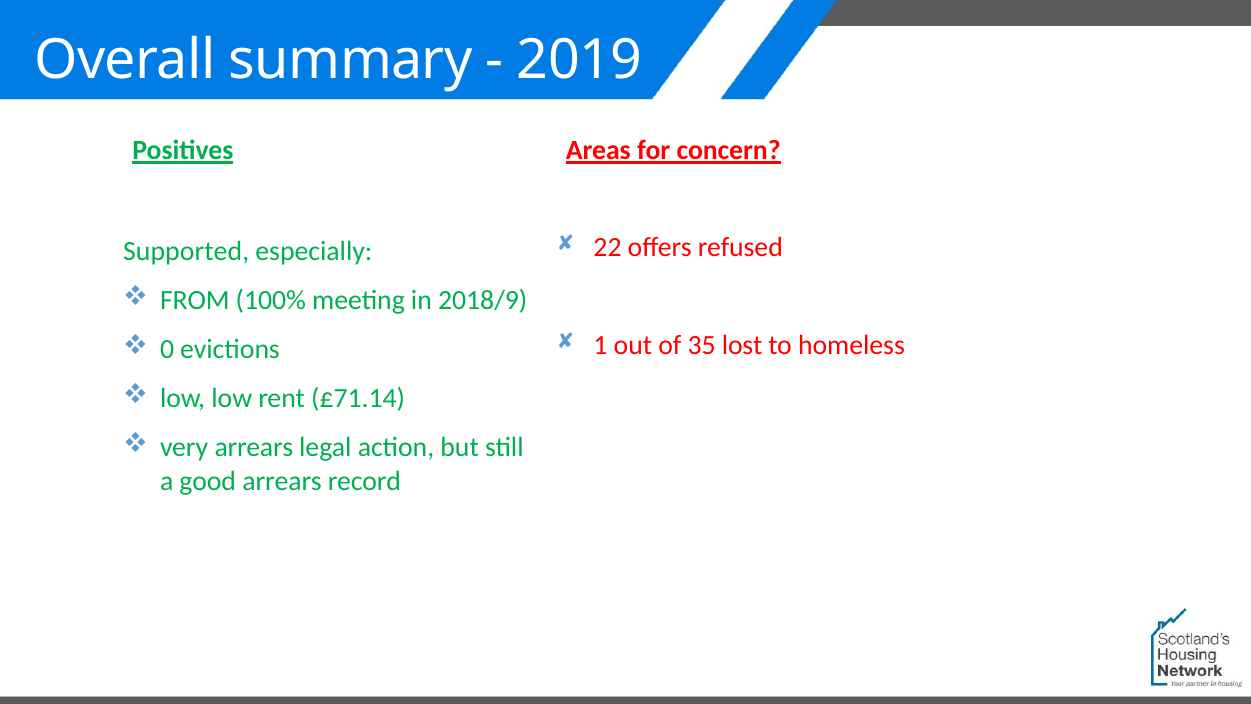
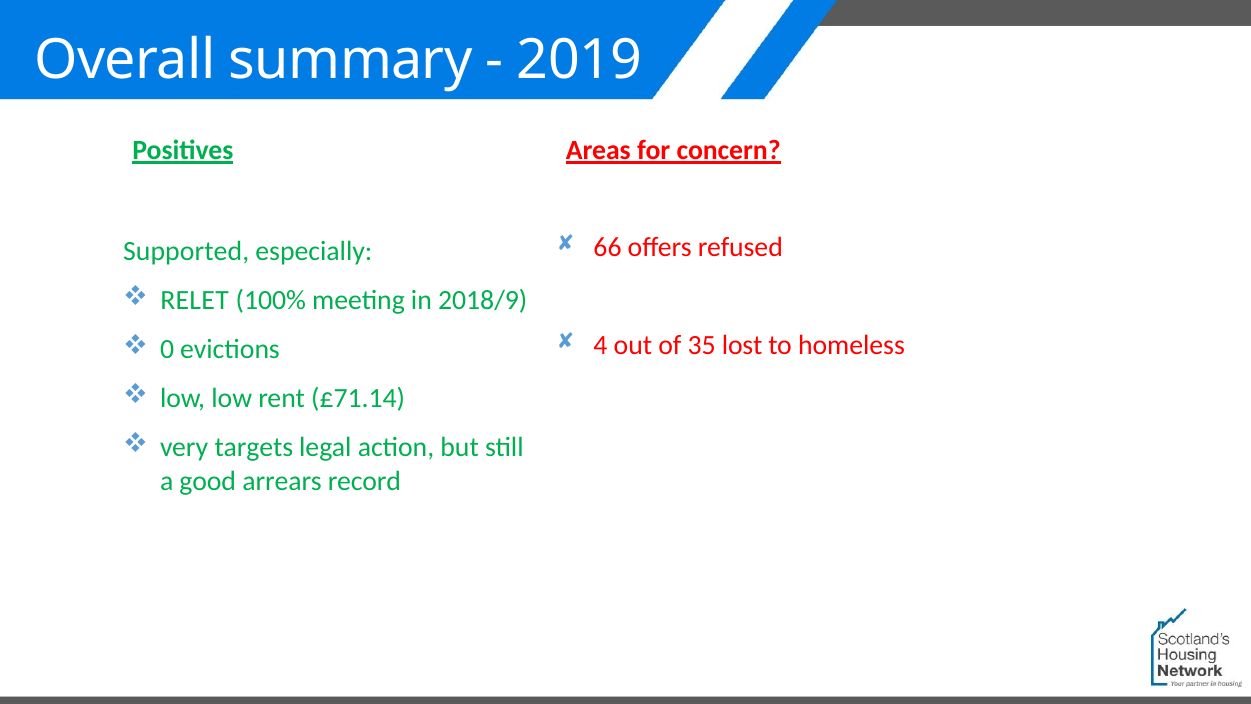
22: 22 -> 66 (608, 248)
FROM: FROM -> RELET (195, 301)
1: 1 -> 4 (601, 345)
very arrears: arrears -> targets (254, 447)
